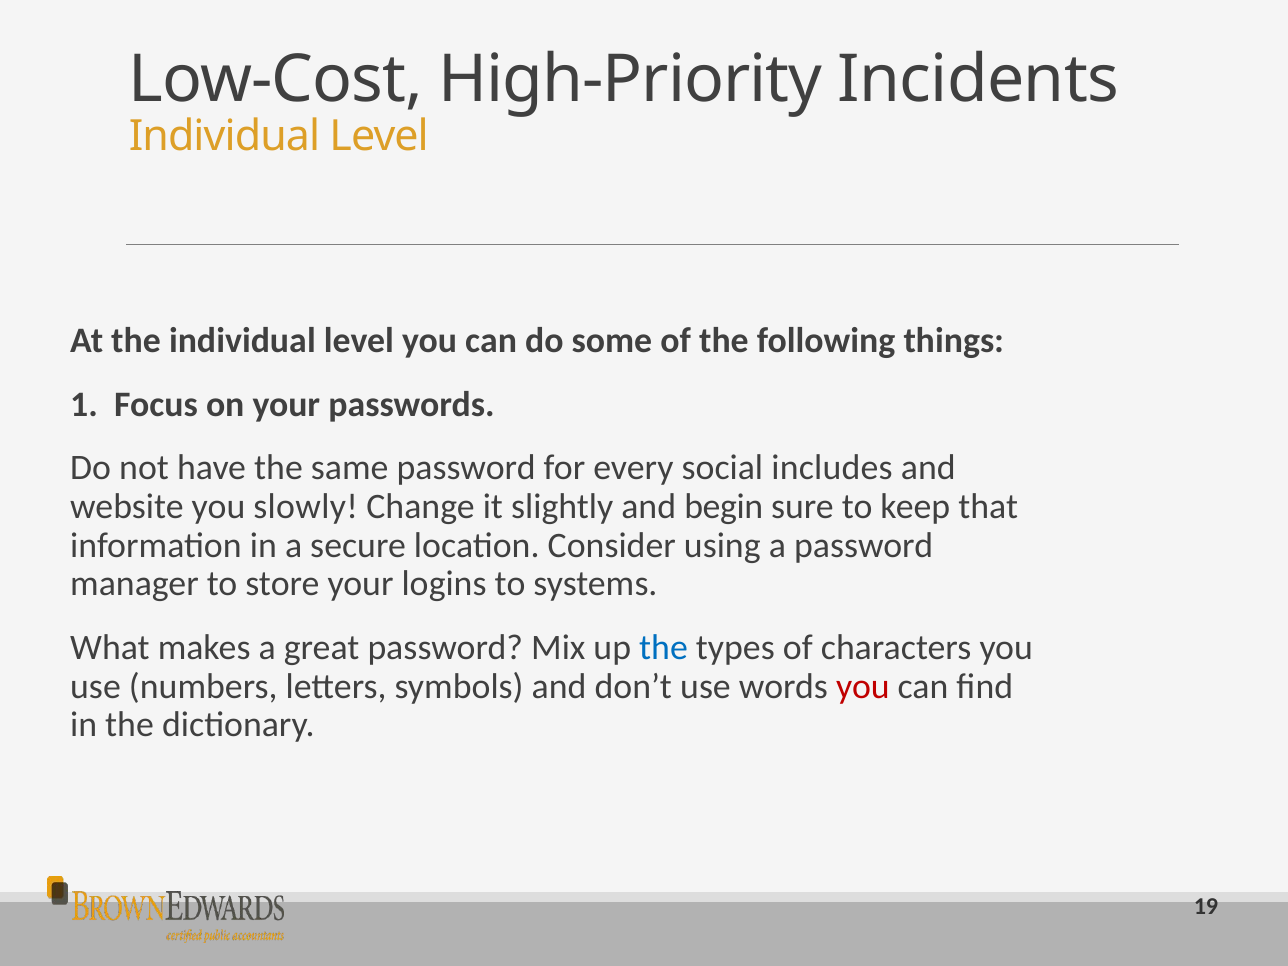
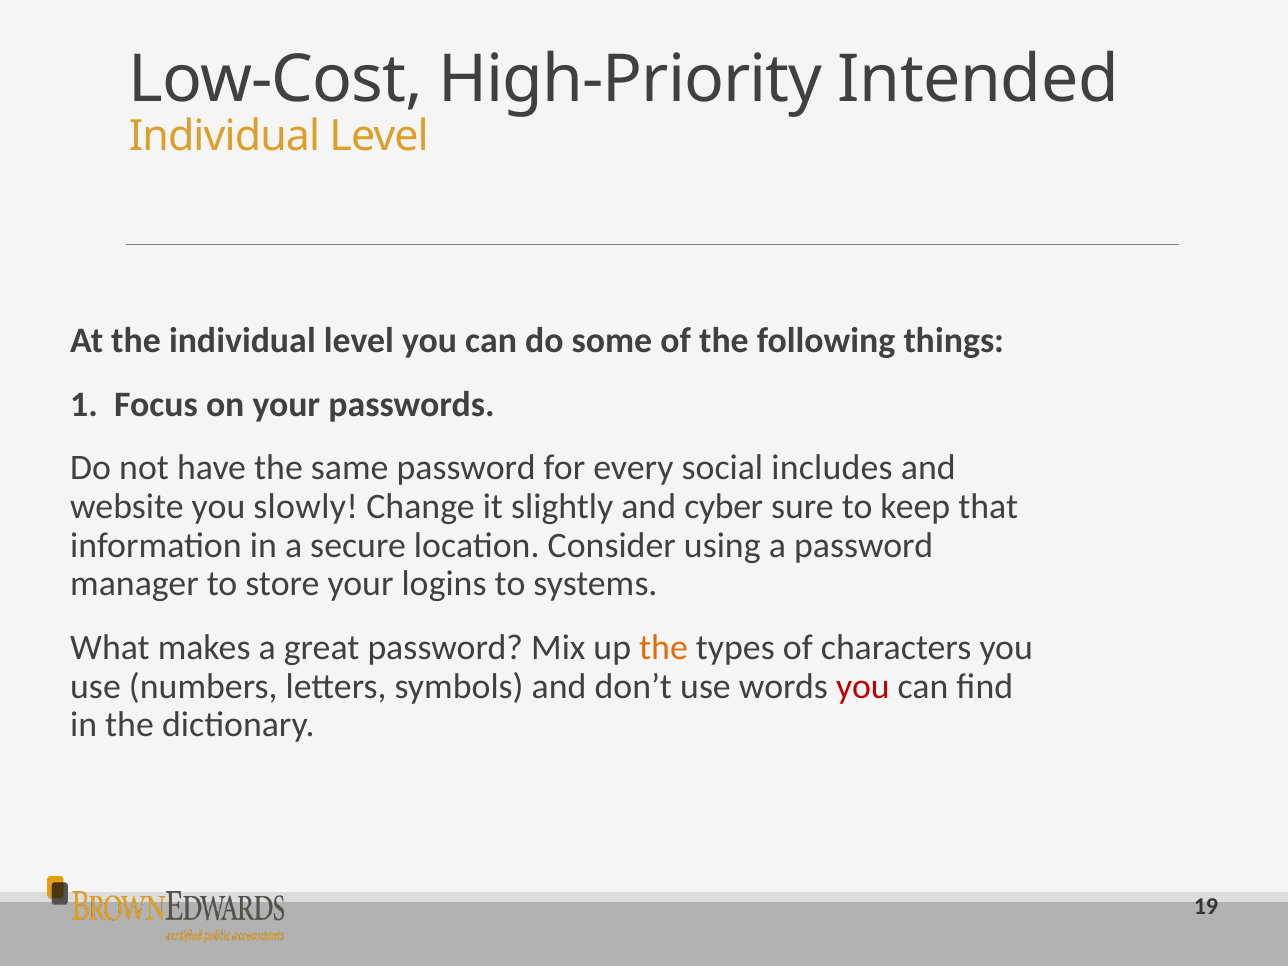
Incidents: Incidents -> Intended (978, 80)
begin: begin -> cyber (724, 507)
the colour: blue -> orange (664, 648)
